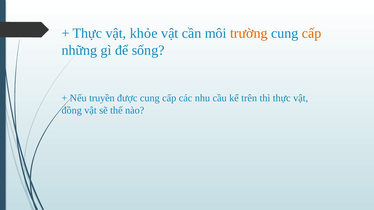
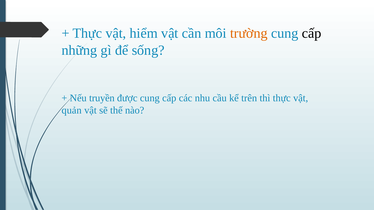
khỏe: khỏe -> hiểm (144, 33)
cấp colour: orange -> black (312, 33)
đồng: đồng -> quản (72, 110)
